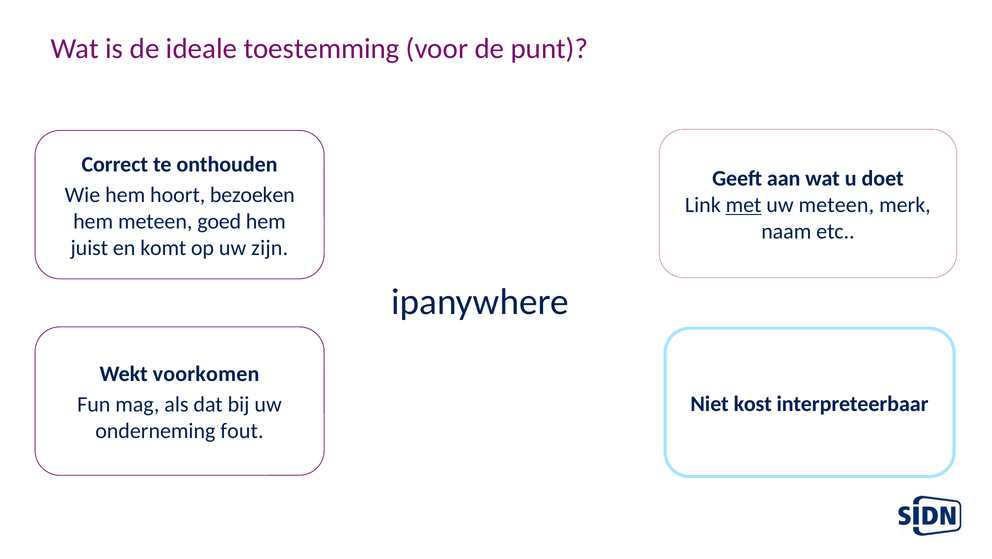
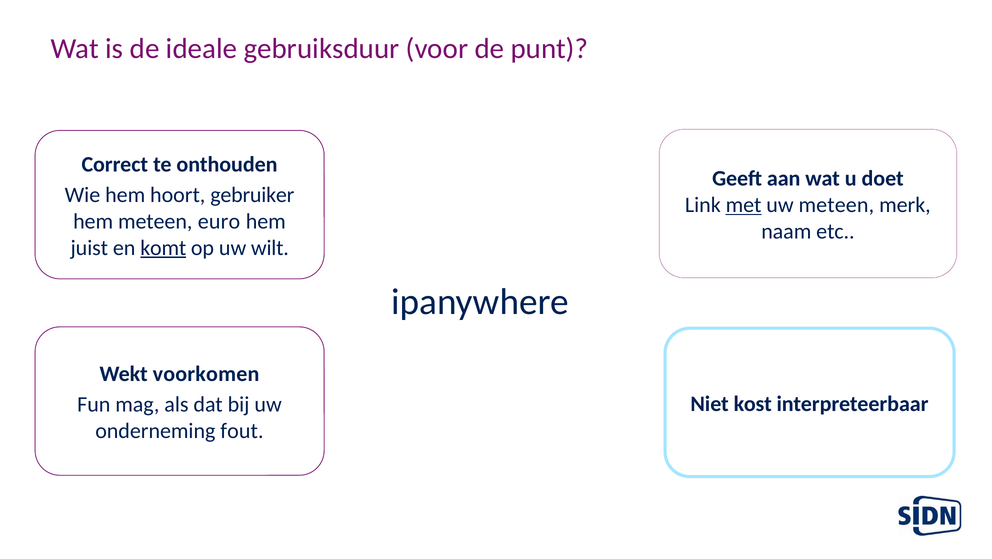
toestemming: toestemming -> gebruiksduur (322, 49)
bezoeken: bezoeken -> gebruiker (252, 195)
goed: goed -> euro (219, 221)
komt underline: none -> present (163, 248)
zijn: zijn -> wilt (270, 248)
